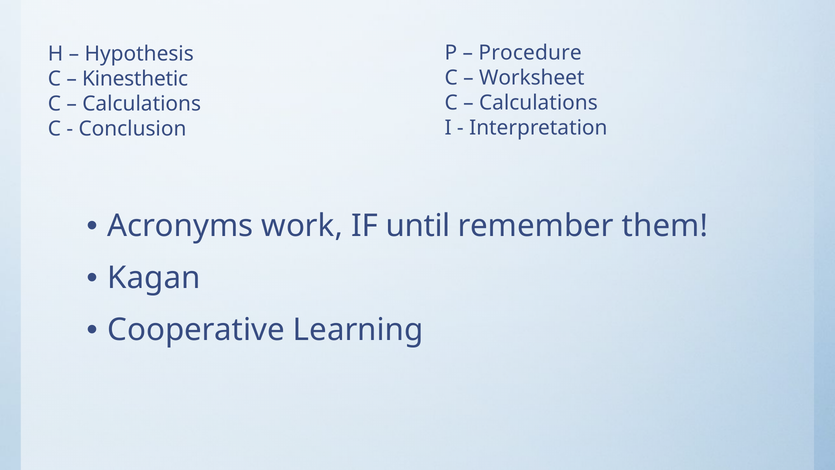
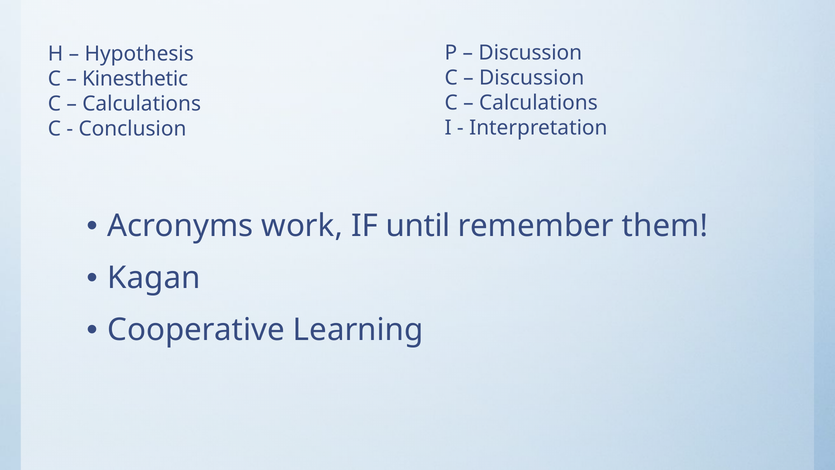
Procedure: Procedure -> Discussion (530, 53)
Worksheet: Worksheet -> Discussion (532, 78)
